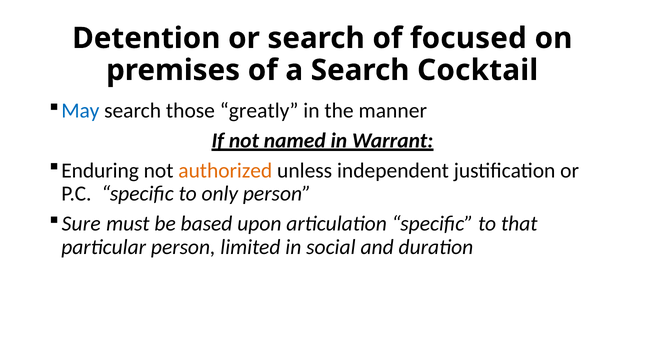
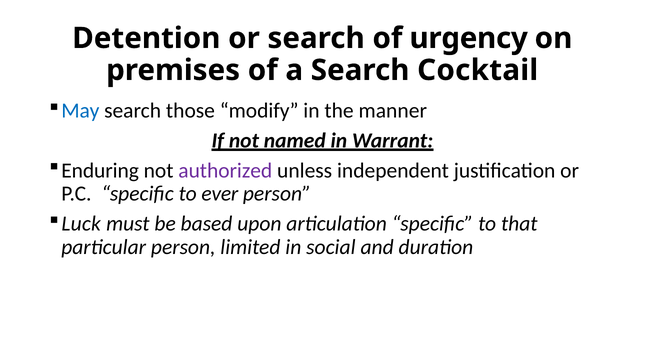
focused: focused -> urgency (469, 38)
greatly: greatly -> modify (259, 110)
authorized colour: orange -> purple (225, 170)
only: only -> ever (220, 194)
Sure: Sure -> Luck (81, 224)
